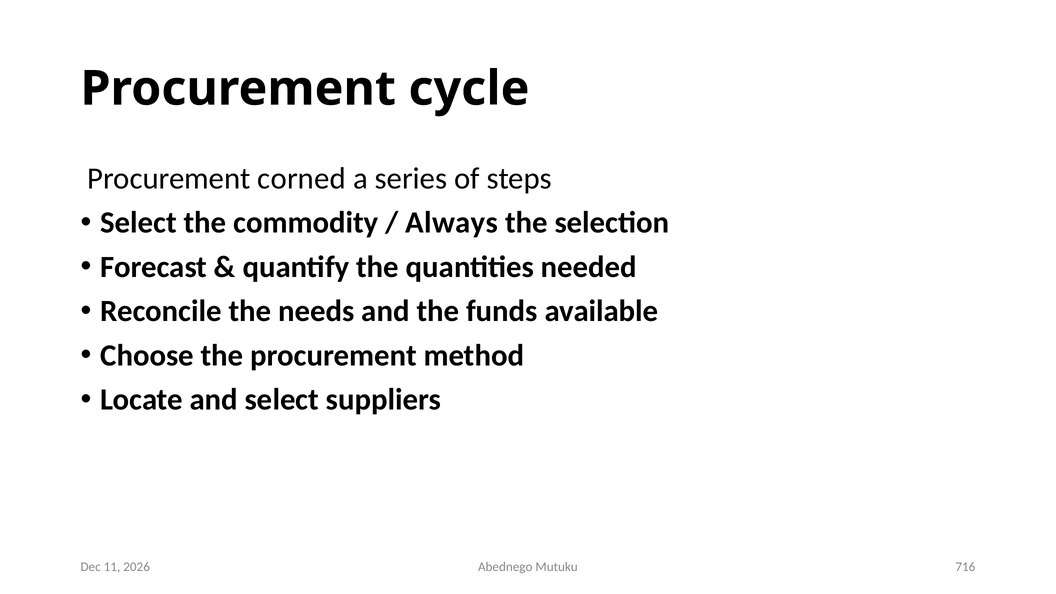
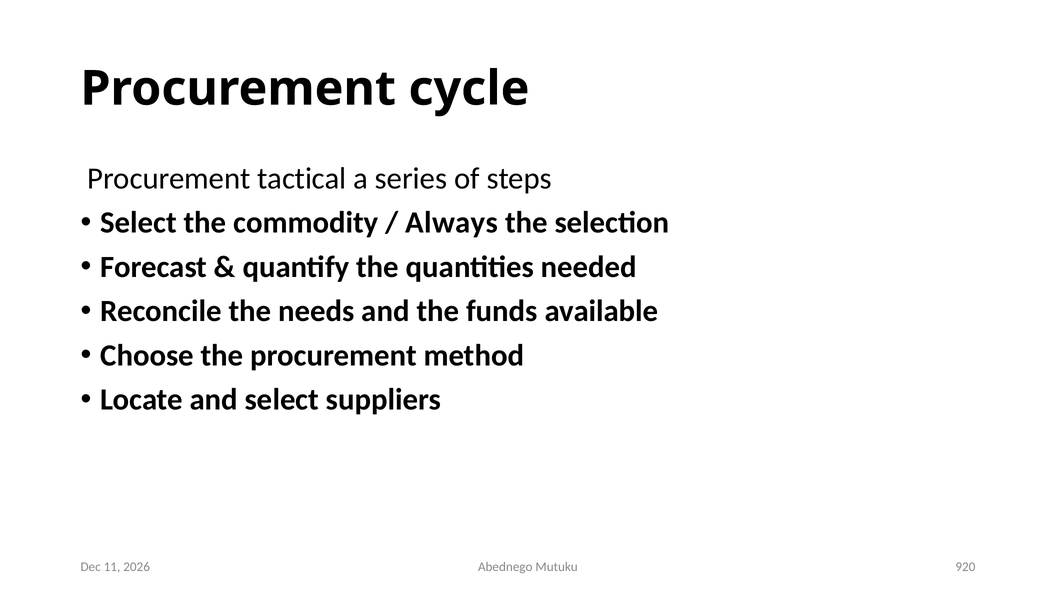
corned: corned -> tactical (302, 178)
716: 716 -> 920 (965, 567)
